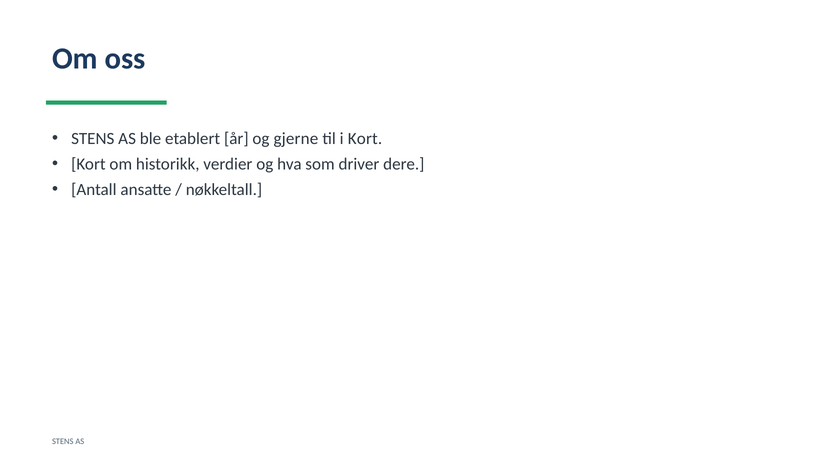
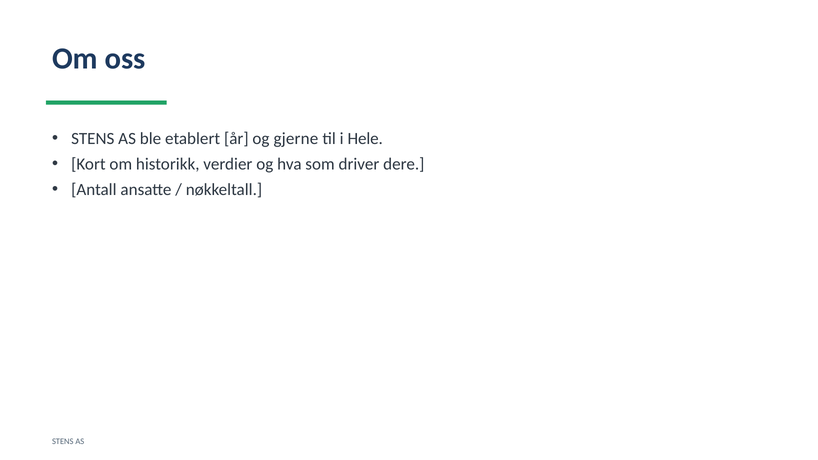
i Kort: Kort -> Hele (365, 139)
